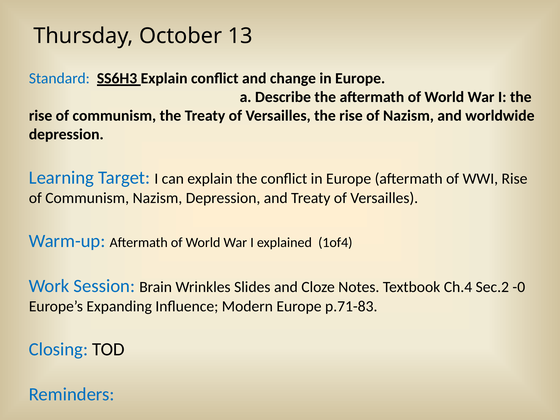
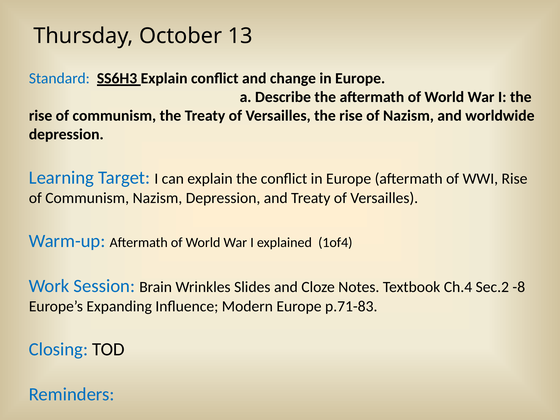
-0: -0 -> -8 (519, 287)
